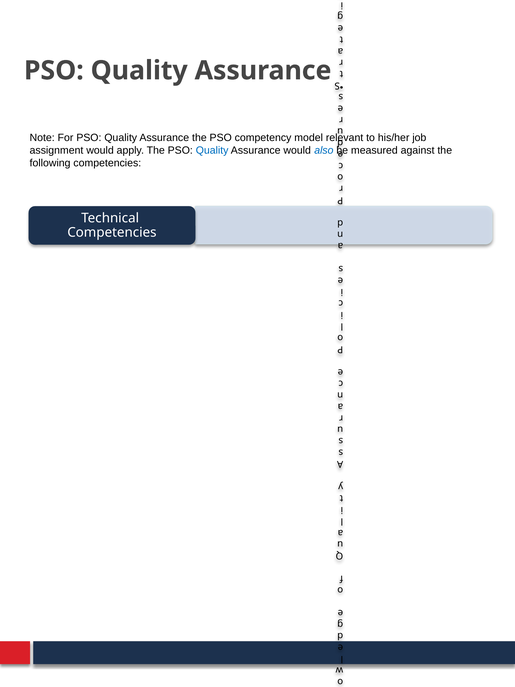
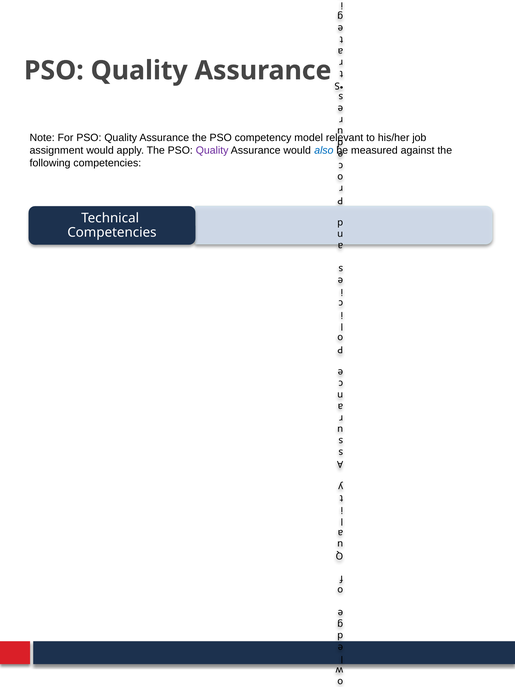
Quality colour: blue -> purple (212, 150)
